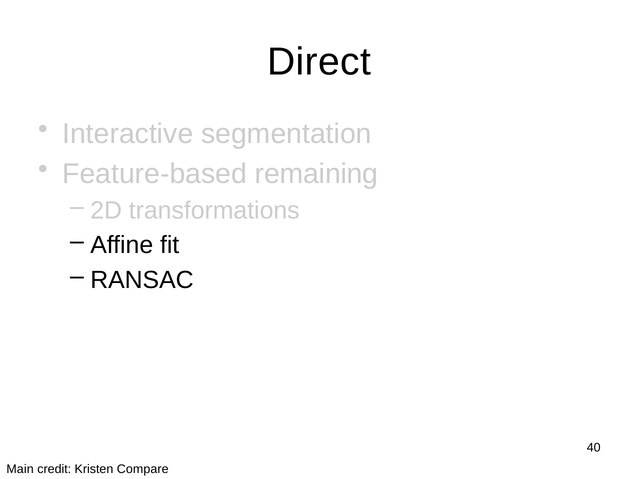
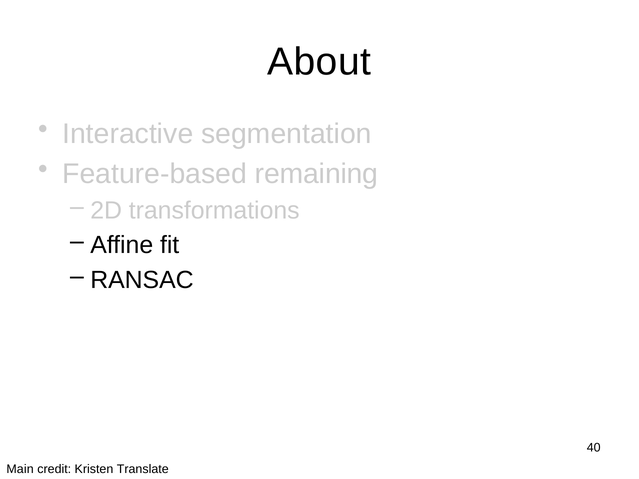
Direct: Direct -> About (319, 62)
Compare: Compare -> Translate (143, 469)
